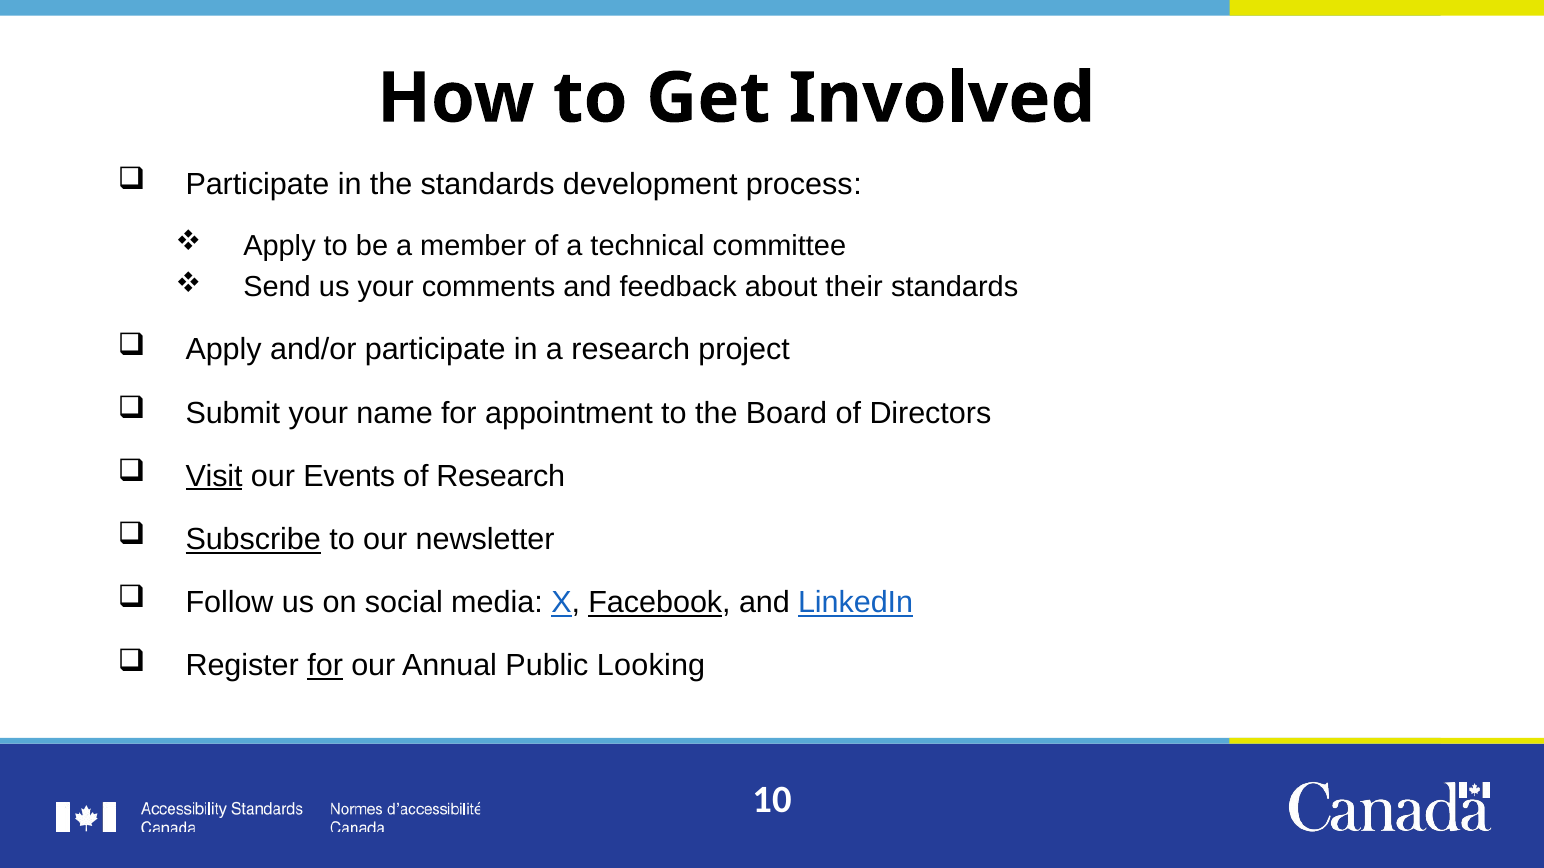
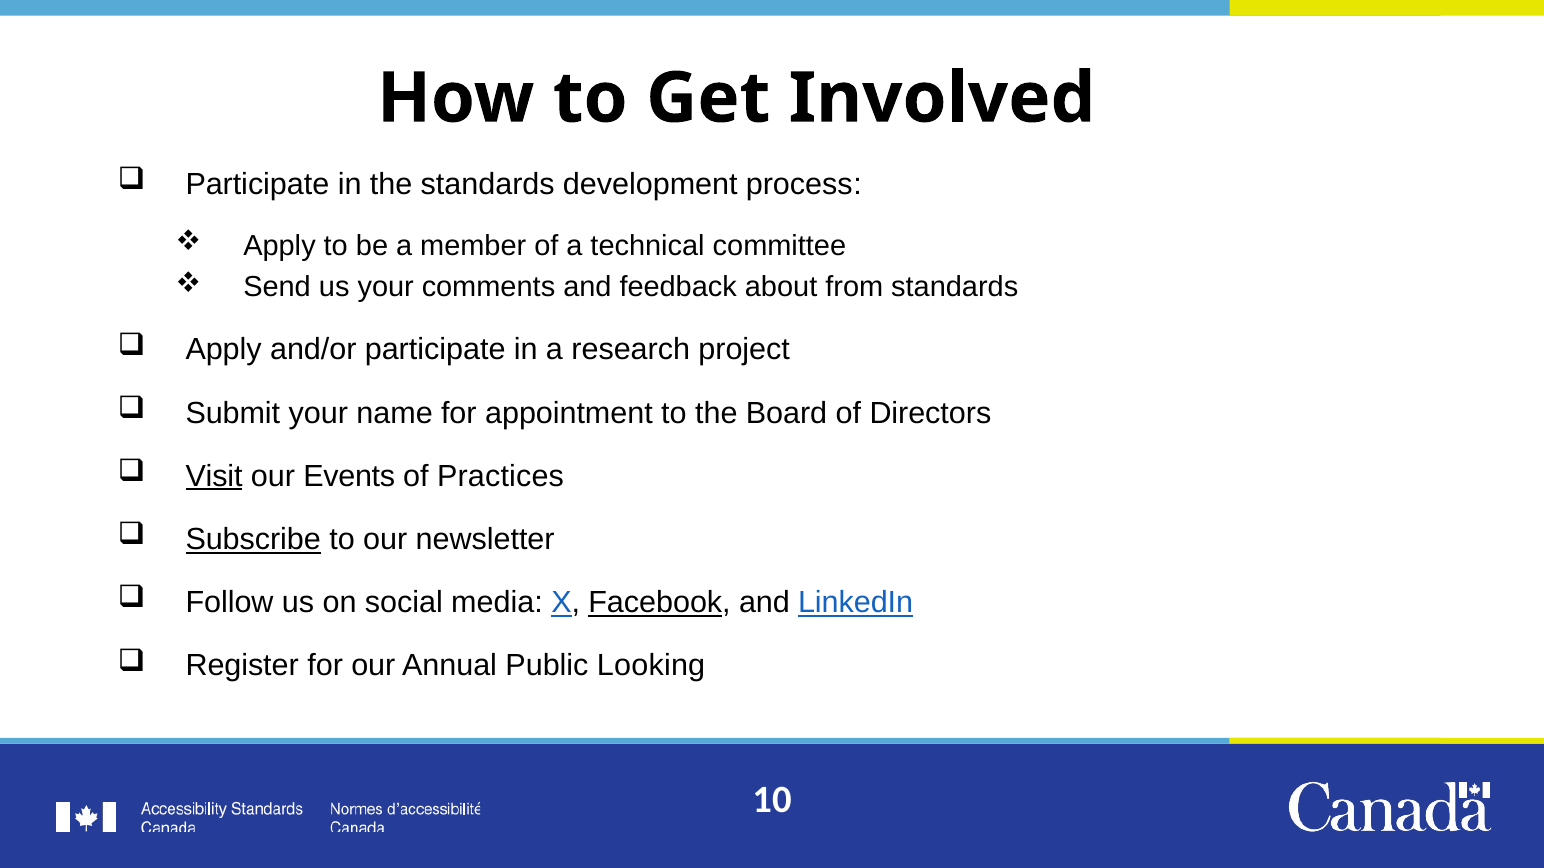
their: their -> from (854, 288)
of Research: Research -> Practices (501, 476)
for underline: present -> none (325, 666)
